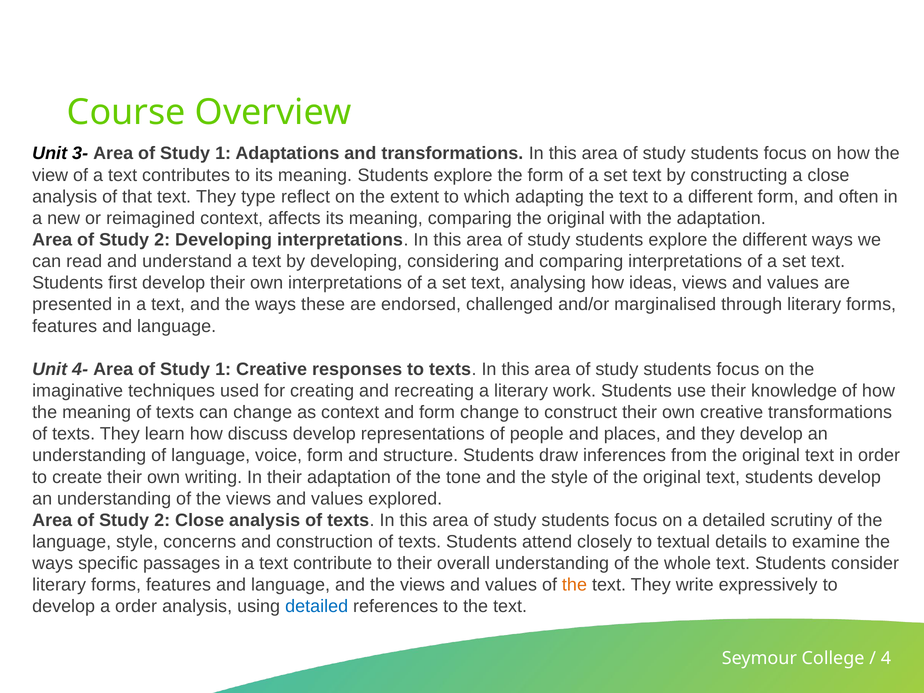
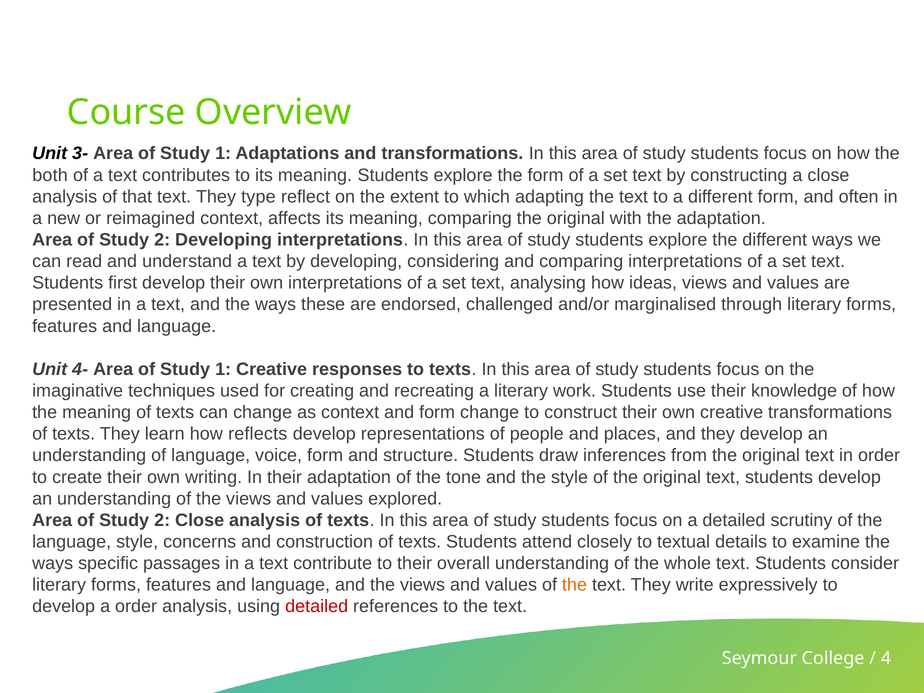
view: view -> both (50, 175)
discuss: discuss -> reflects (258, 434)
detailed colour: blue -> red (317, 607)
